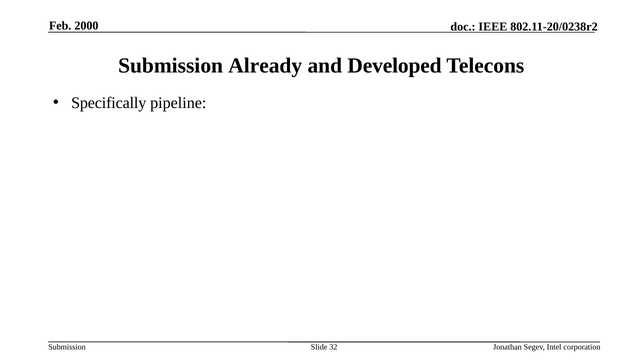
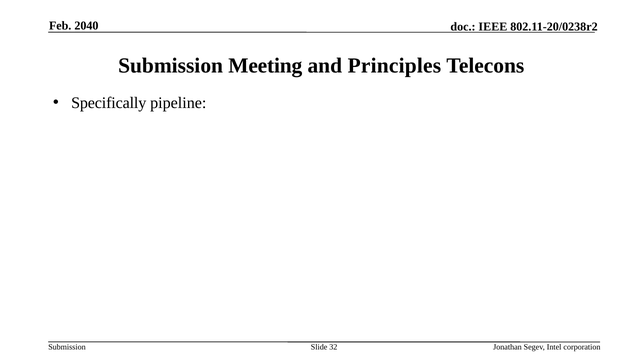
2000: 2000 -> 2040 (86, 26)
Already: Already -> Meeting (265, 66)
Developed: Developed -> Principles (394, 66)
